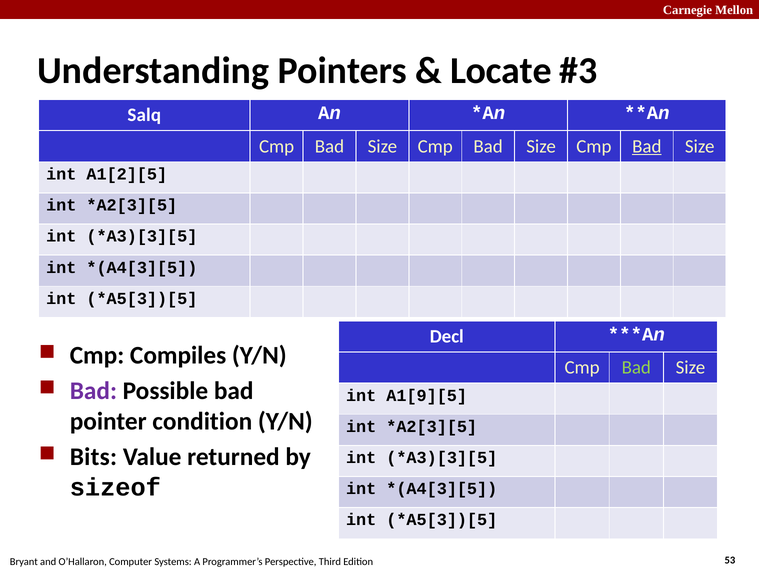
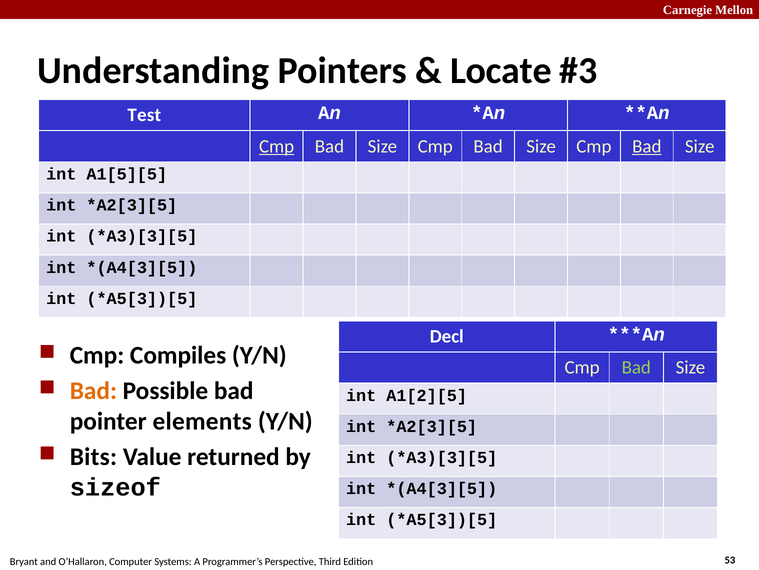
Salq: Salq -> Test (144, 115)
Cmp underline: none -> present (277, 146)
A1[2][5: A1[2][5 -> A1[5][5 (127, 174)
Bad colour: purple -> orange (93, 391)
A1[9][5: A1[9][5 -> A1[2][5 (427, 395)
condition: condition -> elements (202, 421)
